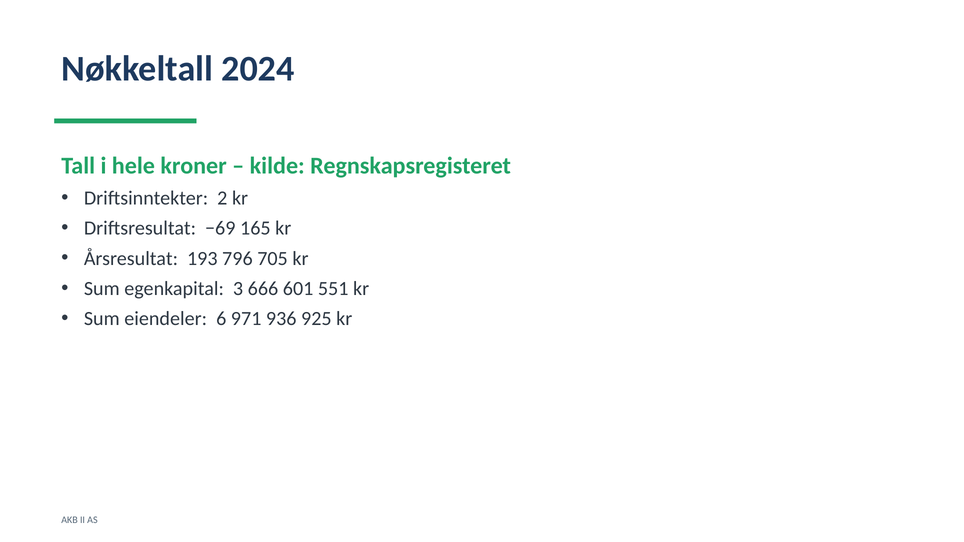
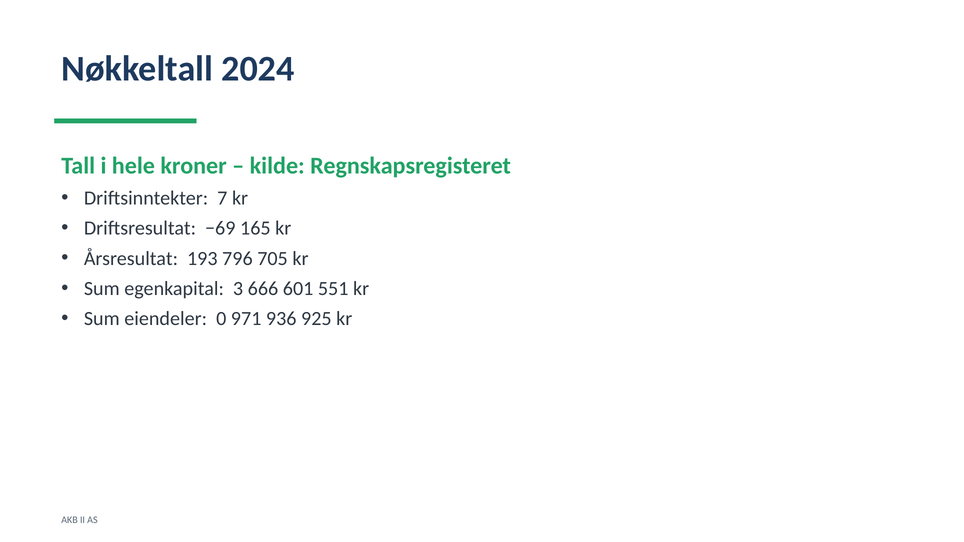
2: 2 -> 7 (222, 198)
6: 6 -> 0 (221, 319)
